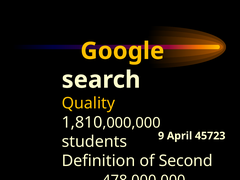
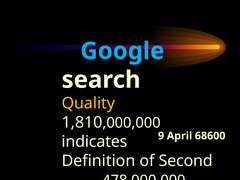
Google colour: yellow -> light blue (122, 51)
45723: 45723 -> 68600 (210, 136)
students: students -> indicates (95, 142)
